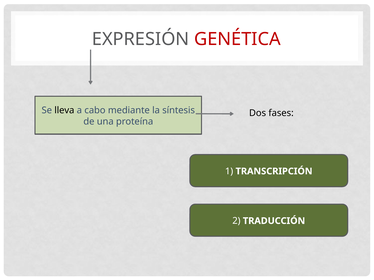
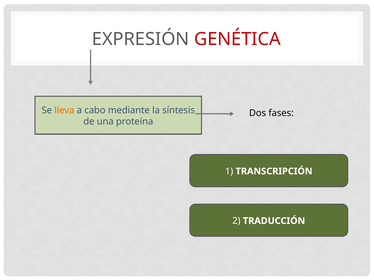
lleva colour: black -> orange (64, 110)
